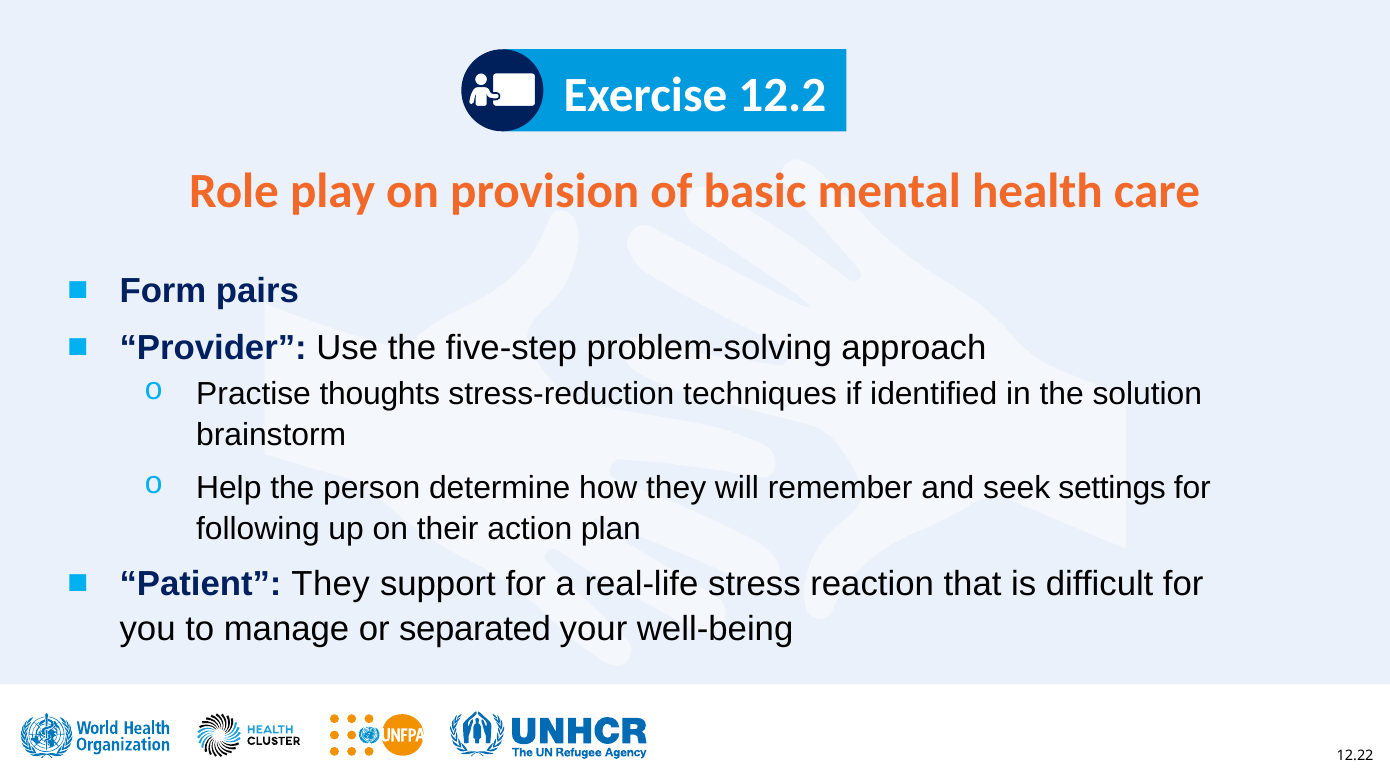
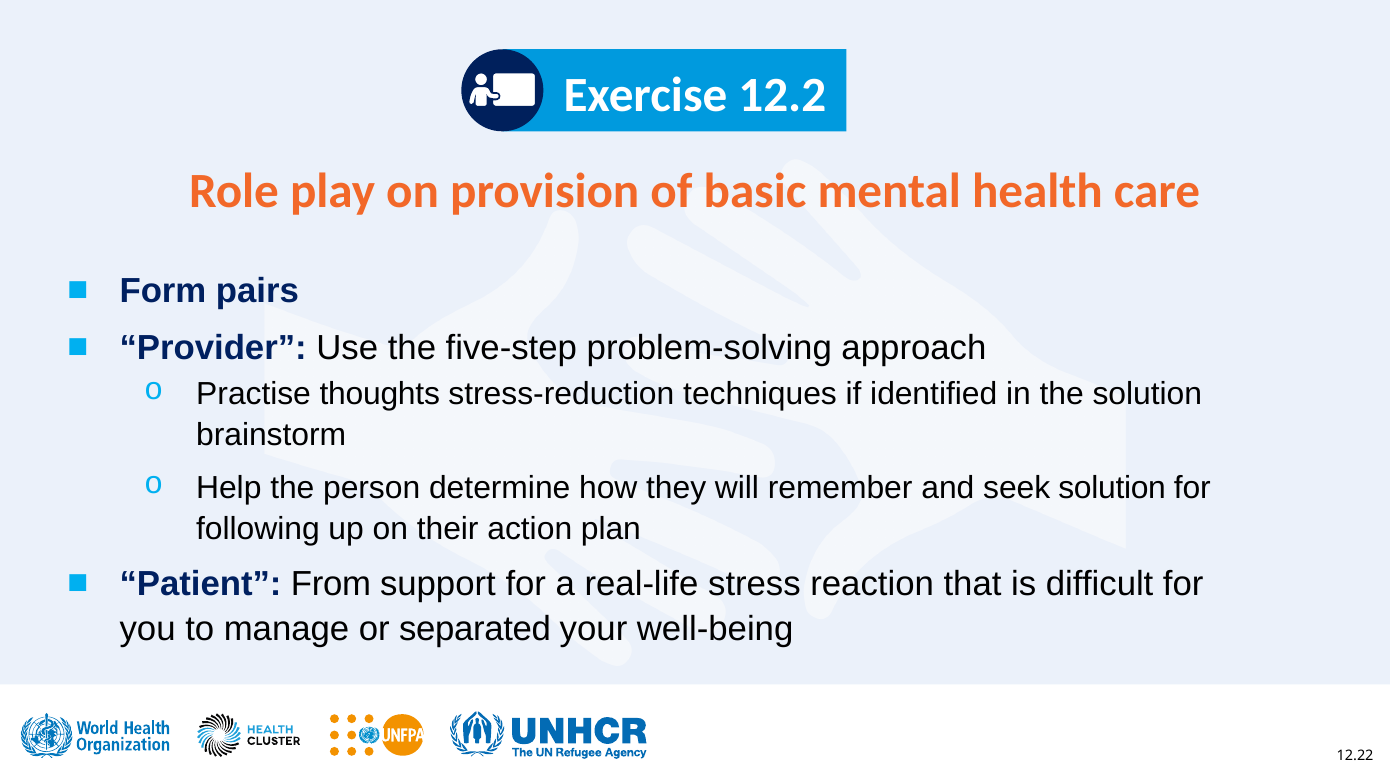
seek settings: settings -> solution (1112, 488)
Patient They: They -> From (331, 584)
